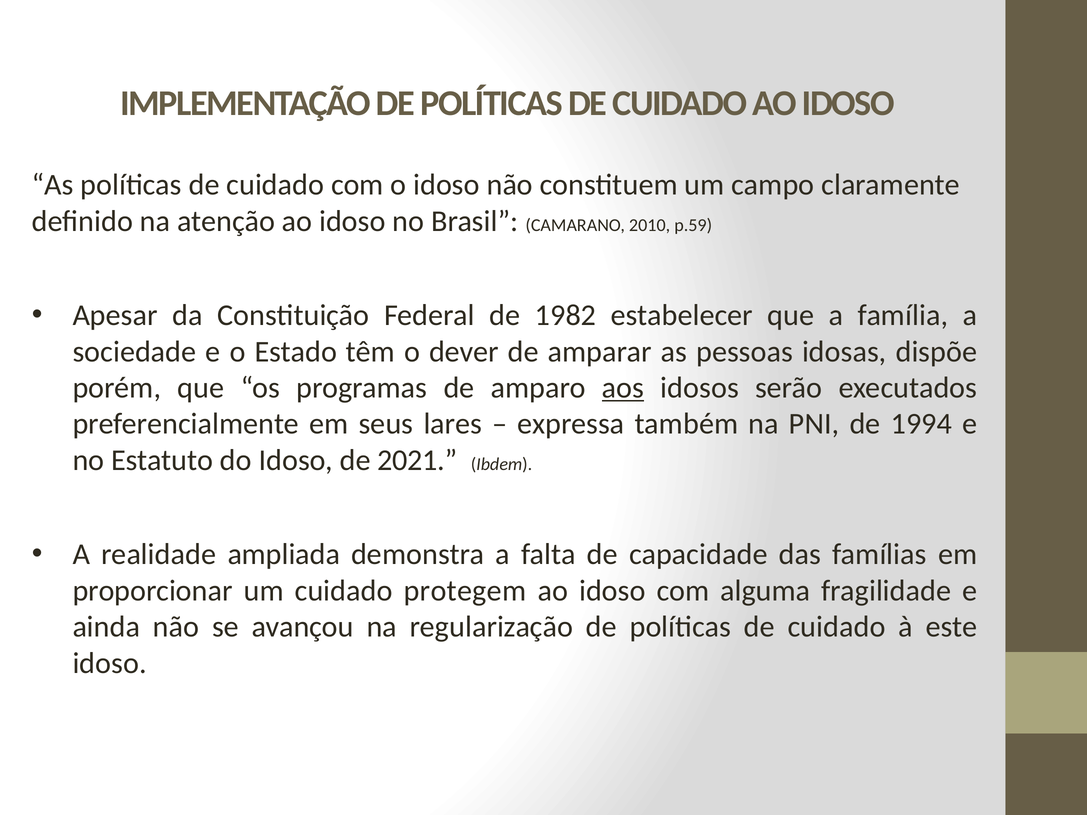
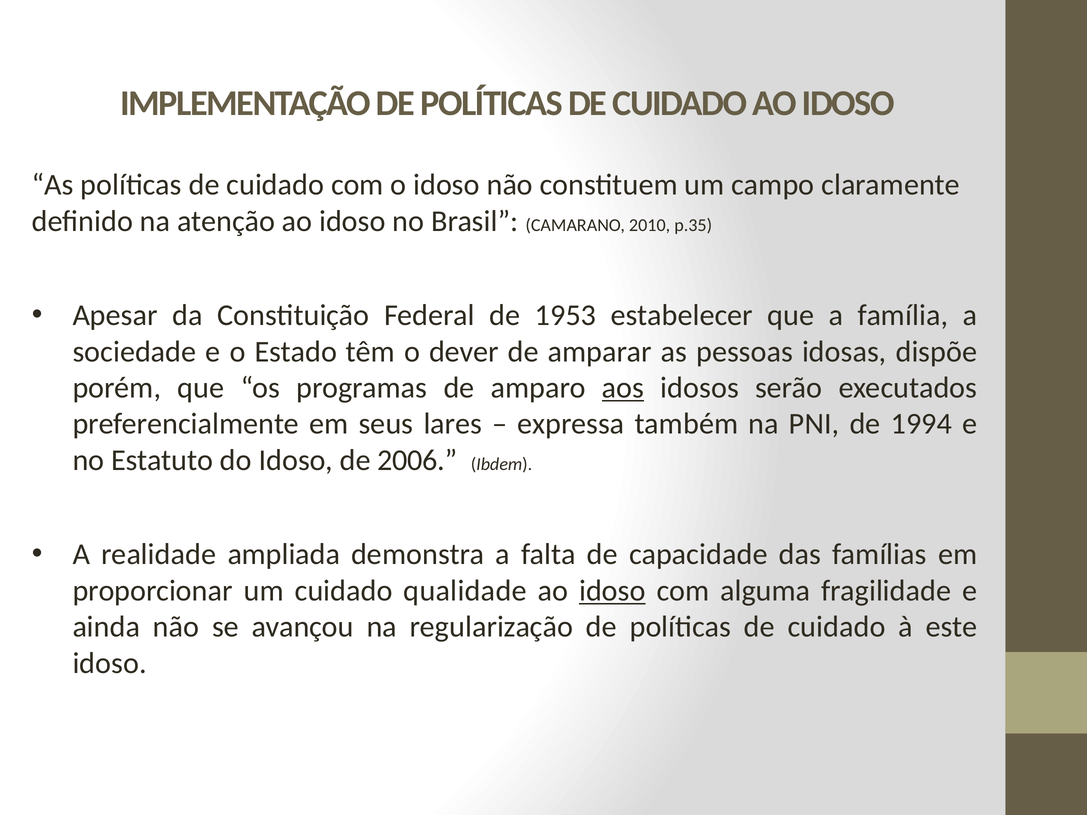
p.59: p.59 -> p.35 (693, 225)
1982: 1982 -> 1953 (566, 315)
2021: 2021 -> 2006 (417, 460)
protegem: protegem -> qualidade (465, 591)
idoso underline: none -> present (612, 591)
